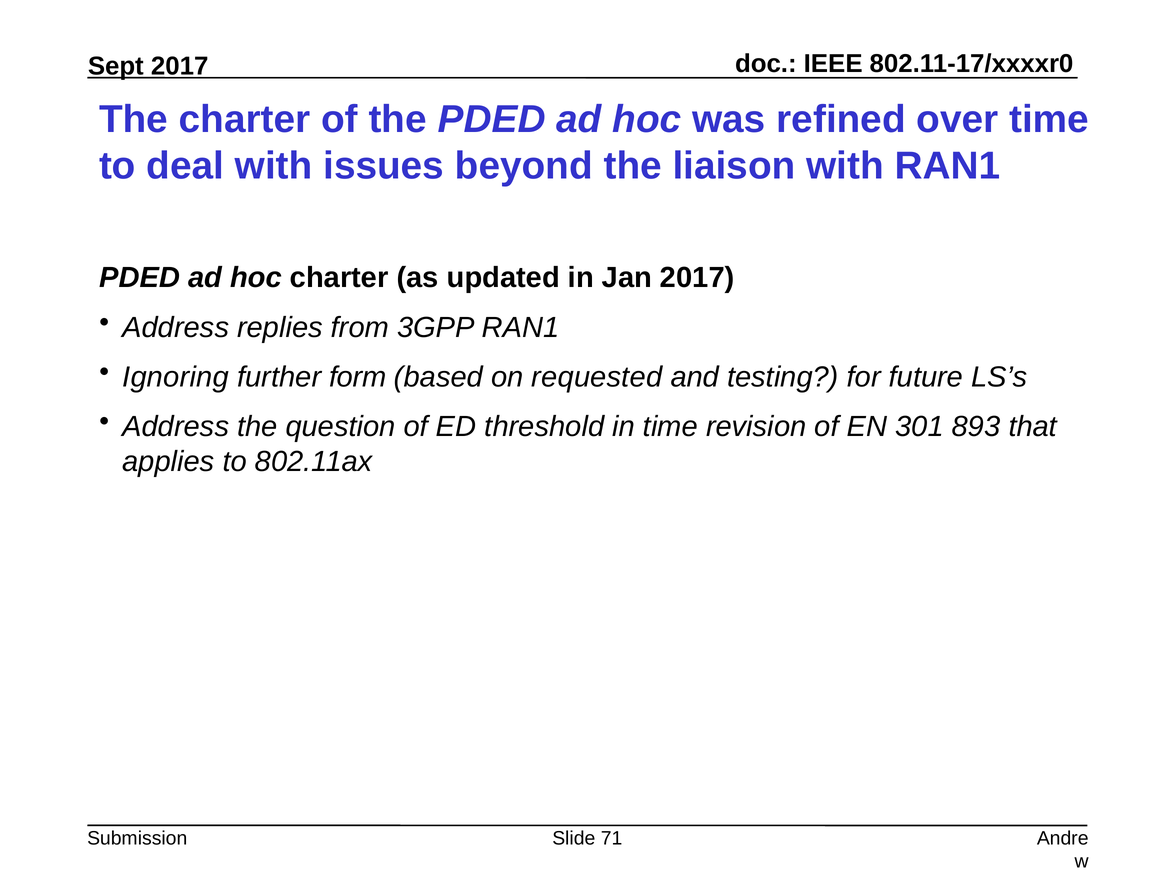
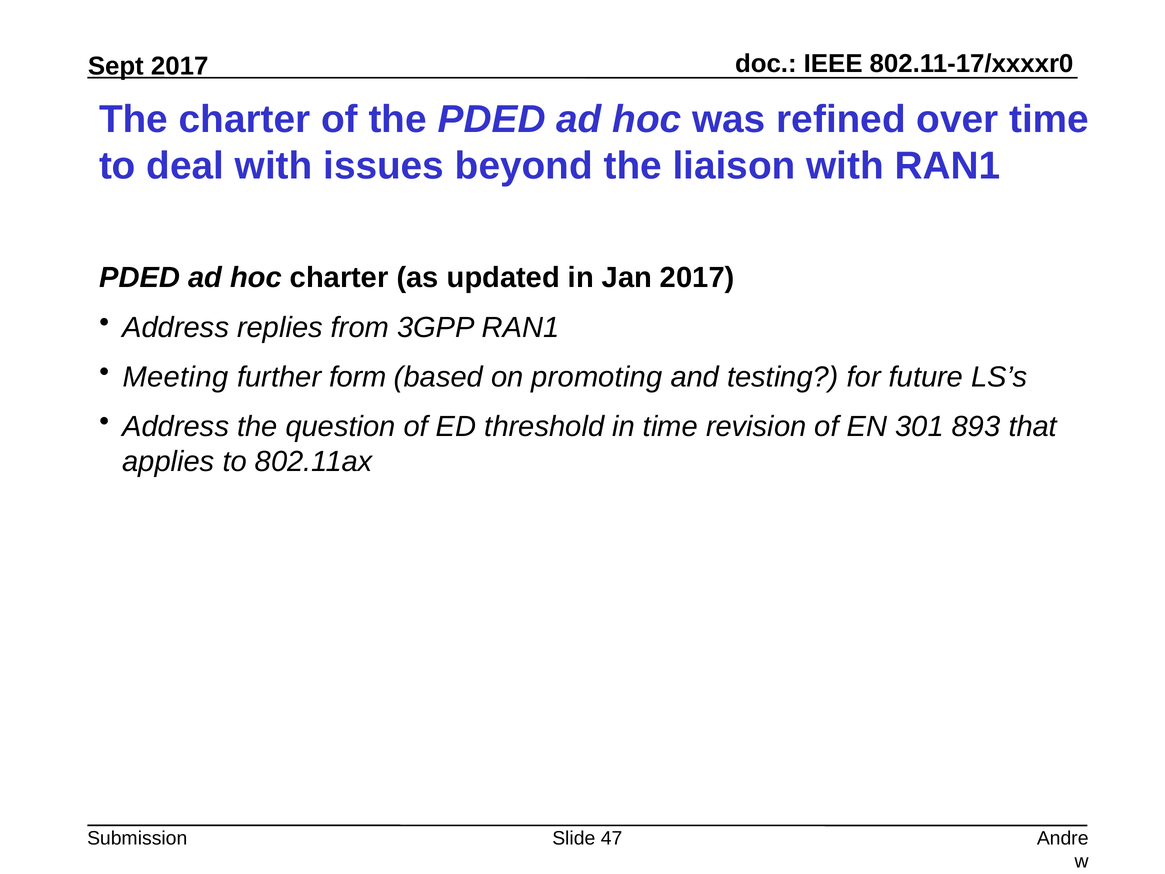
Ignoring: Ignoring -> Meeting (176, 377)
requested: requested -> promoting (597, 377)
71: 71 -> 47 (612, 838)
